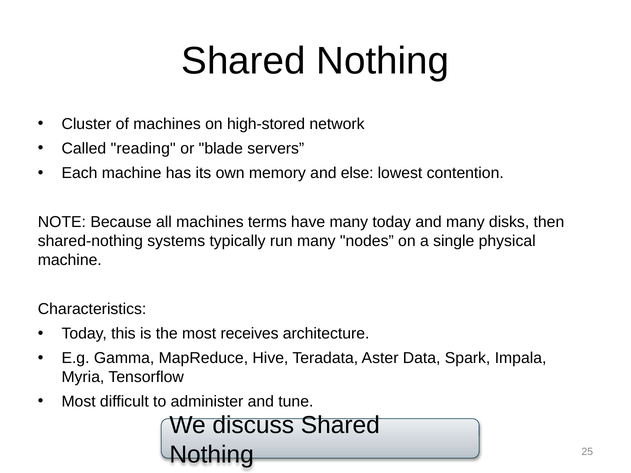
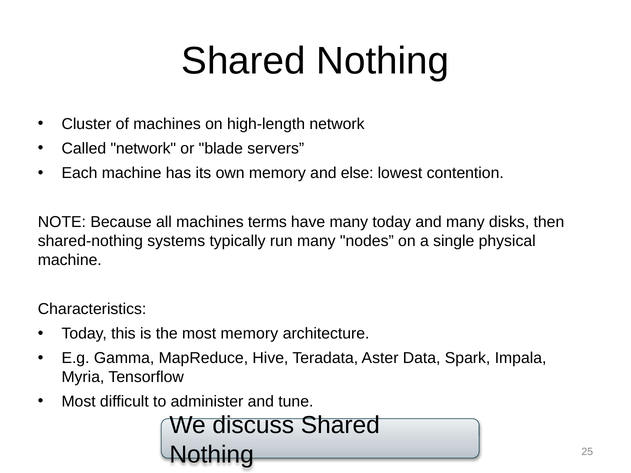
high-stored: high-stored -> high-length (266, 124)
Called reading: reading -> network (143, 149)
most receives: receives -> memory (249, 334)
